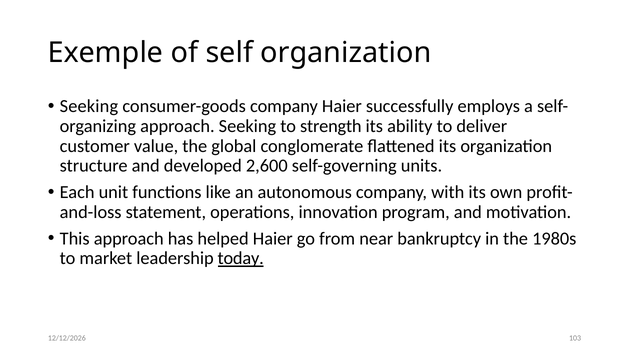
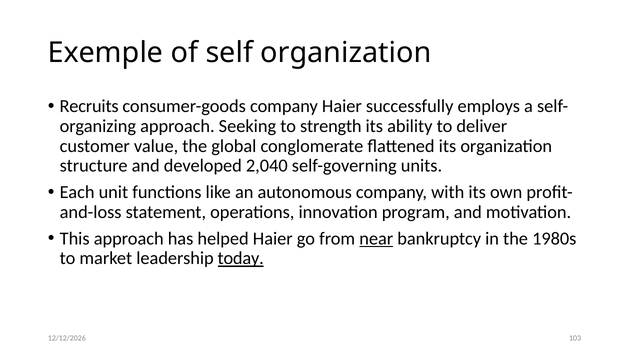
Seeking: Seeking -> Recruits (89, 106)
2,600: 2,600 -> 2,040 (267, 166)
near underline: none -> present (376, 238)
